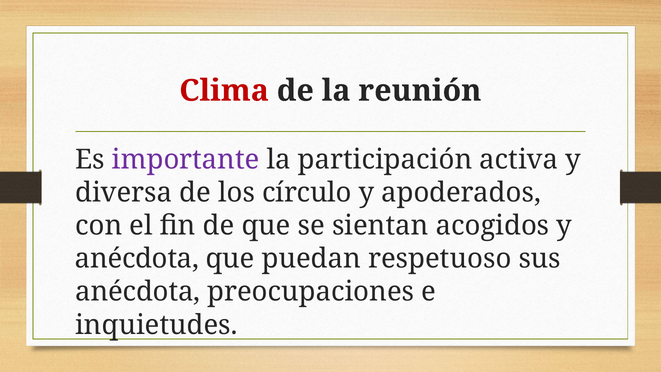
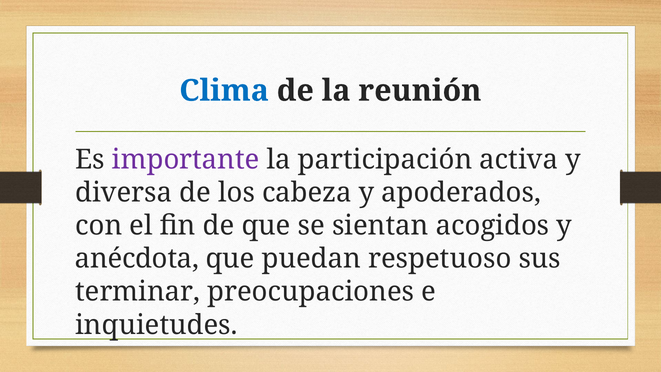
Clima colour: red -> blue (224, 91)
círculo: círculo -> cabeza (307, 193)
anécdota: anécdota -> terminar (138, 292)
